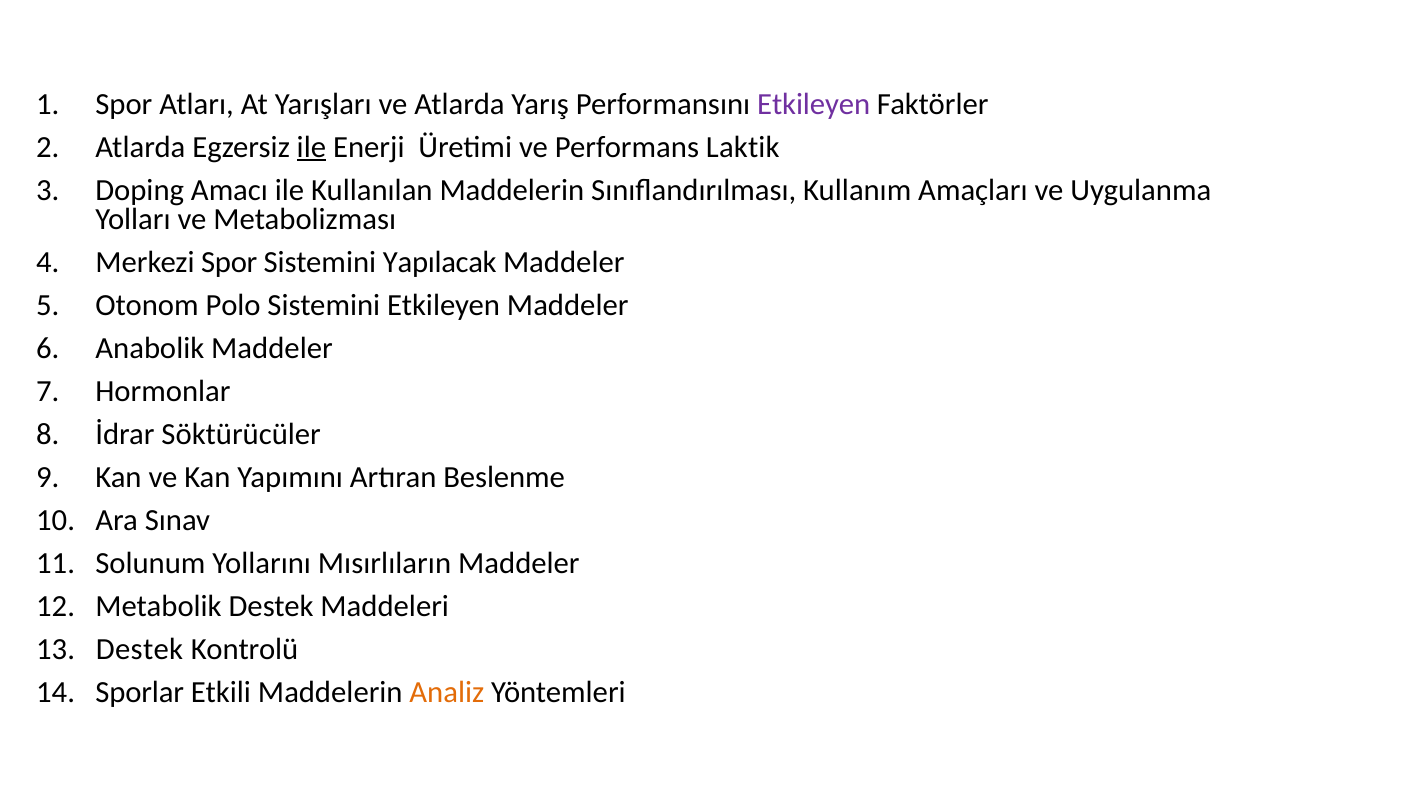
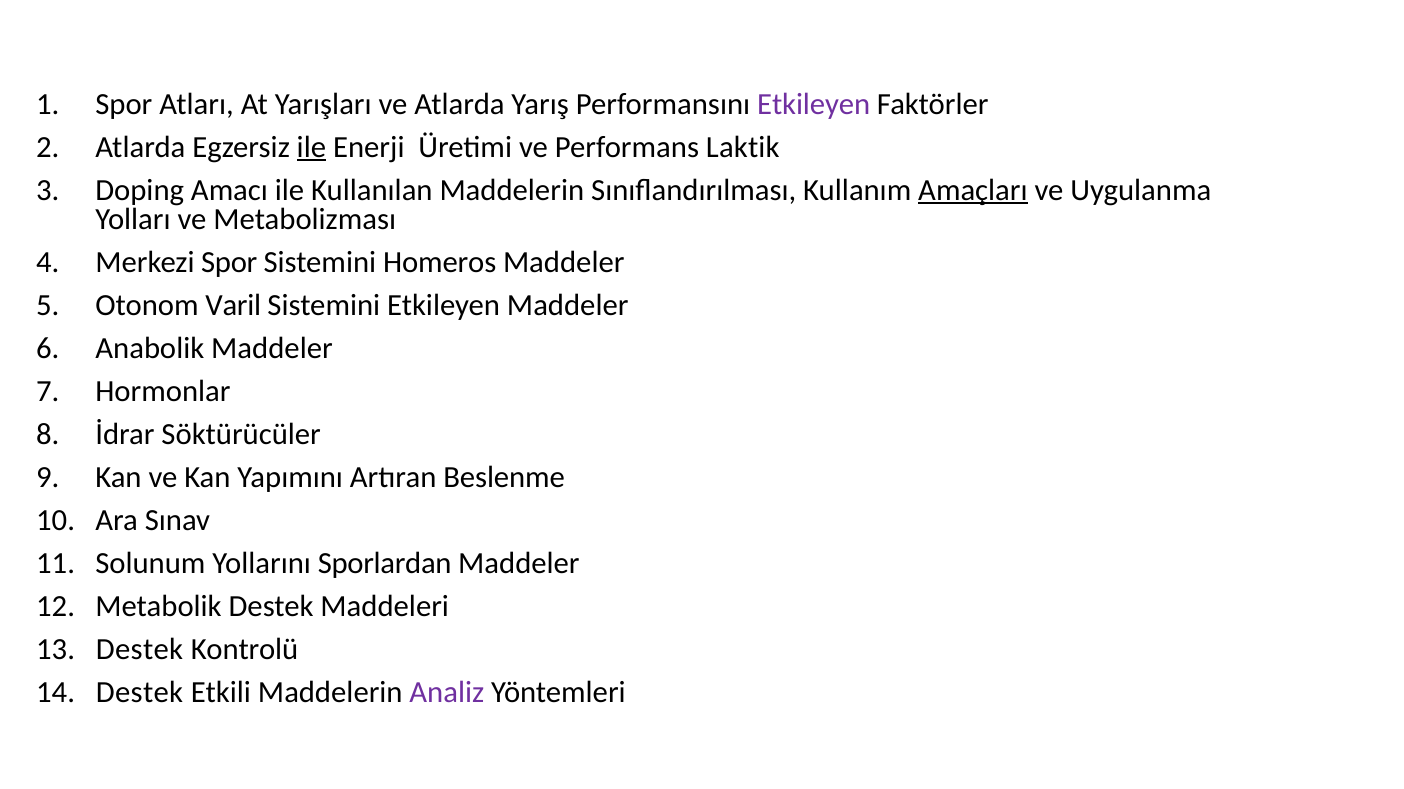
Amaçları underline: none -> present (973, 190)
Yapılacak: Yapılacak -> Homeros (440, 263)
Polo: Polo -> Varil (233, 306)
Mısırlıların: Mısırlıların -> Sporlardan (385, 564)
Sporlar: Sporlar -> Destek (140, 693)
Analiz colour: orange -> purple (447, 693)
